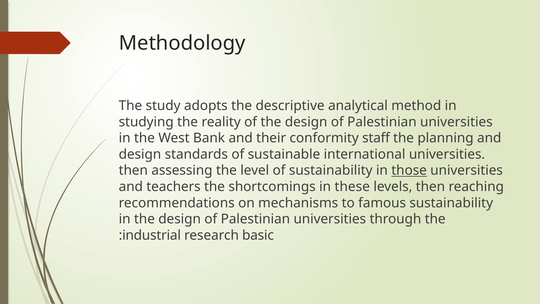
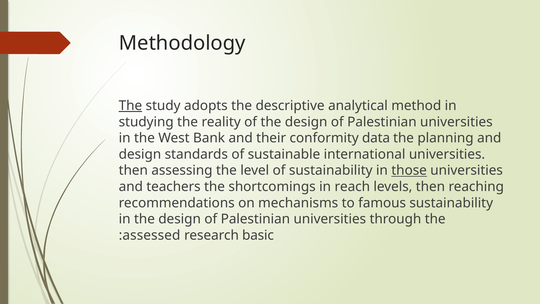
The underline: none -> present (130, 106)
staff: staff -> data (376, 138)
these: these -> reach (352, 187)
industrial: industrial -> assessed (151, 235)
